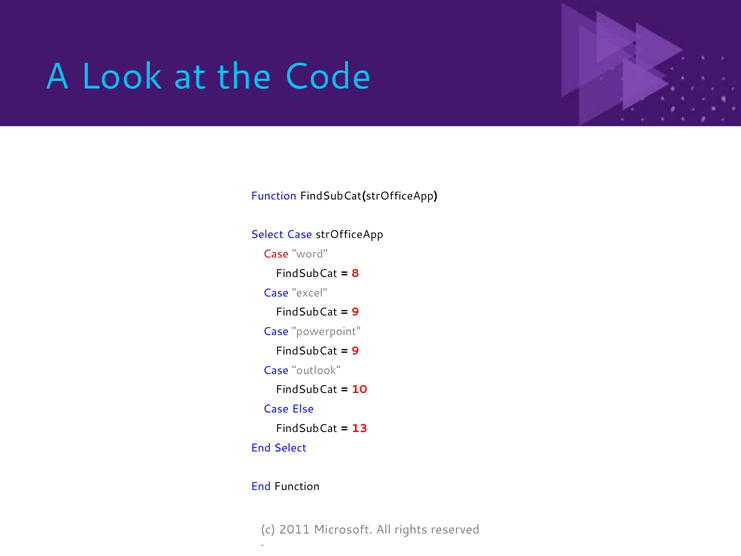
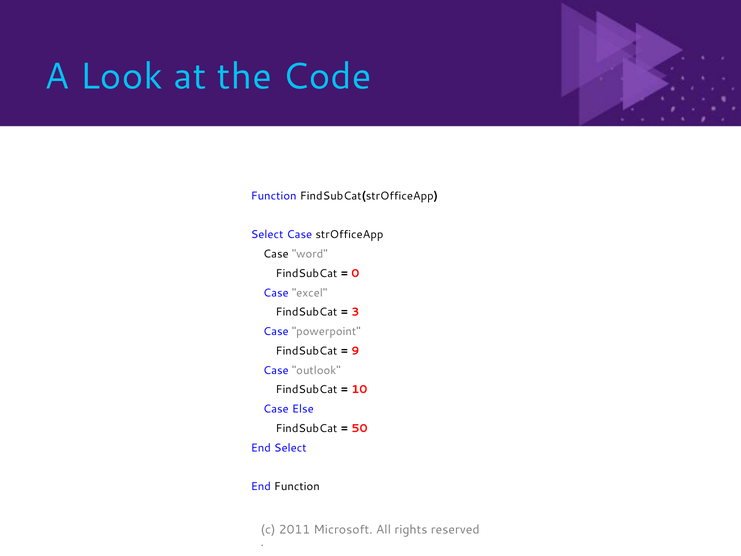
Case colour: red -> black (276, 254)
8: 8 -> 0 (355, 273)
9: 9 -> 3 (355, 312)
13: 13 -> 50 (360, 428)
